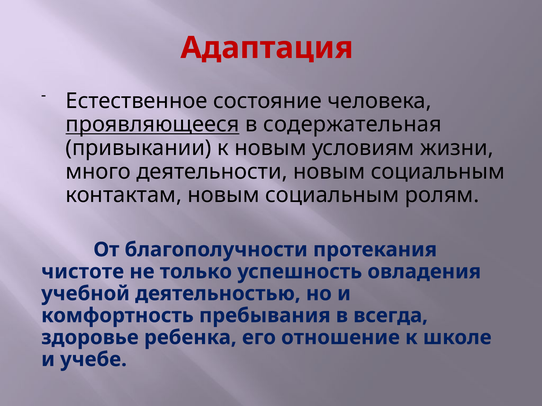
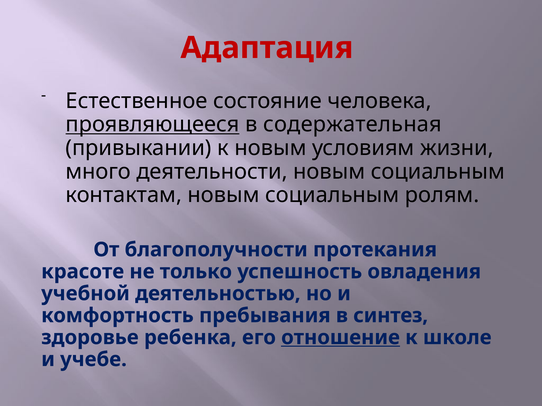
чистоте: чистоте -> красоте (83, 272)
всегда: всегда -> синтез (391, 316)
отношение underline: none -> present (341, 338)
